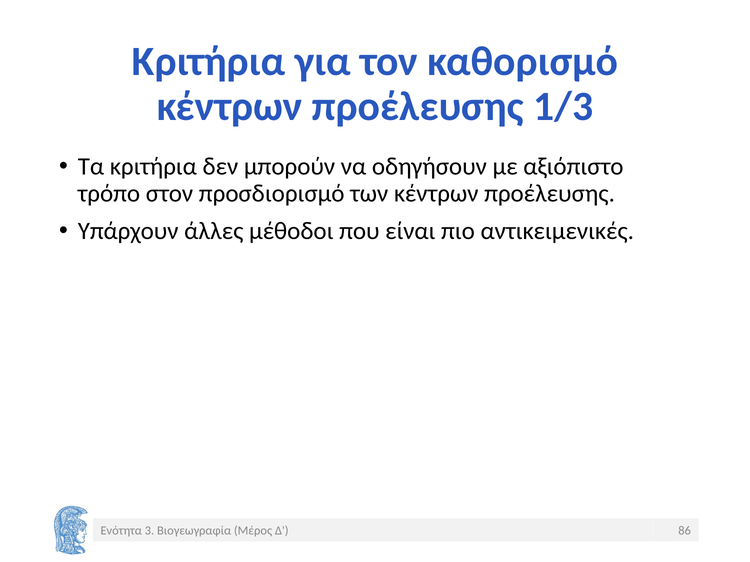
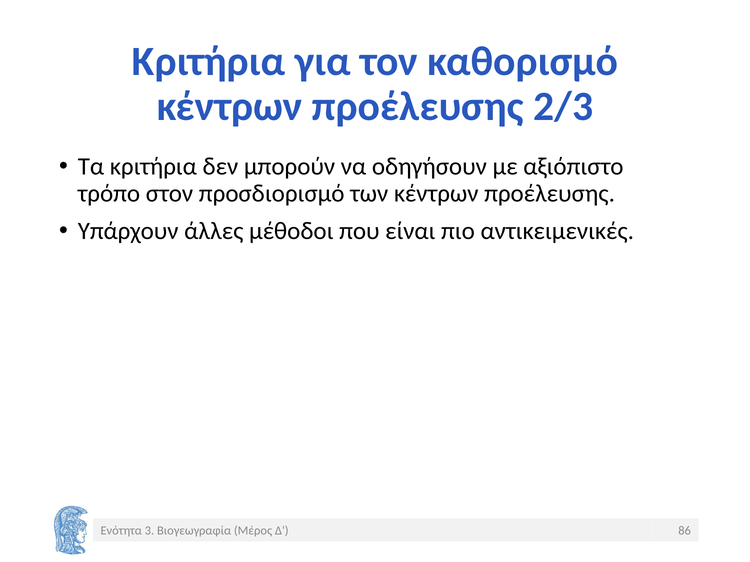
1/3: 1/3 -> 2/3 (563, 106)
